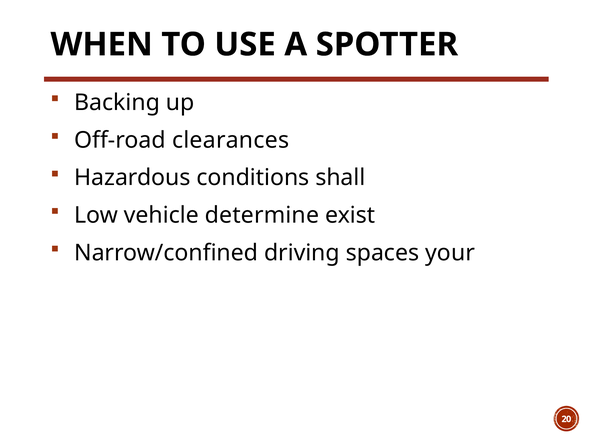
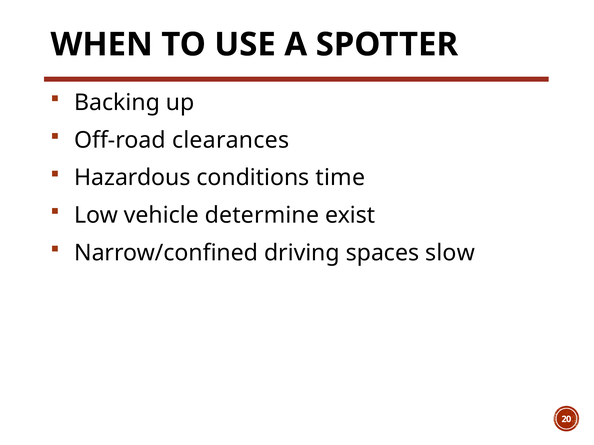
shall: shall -> time (340, 178)
your: your -> slow (450, 253)
